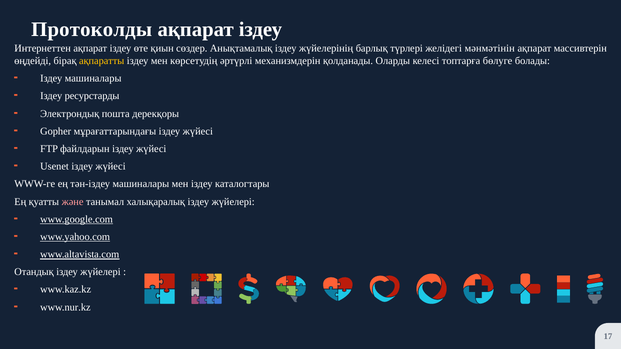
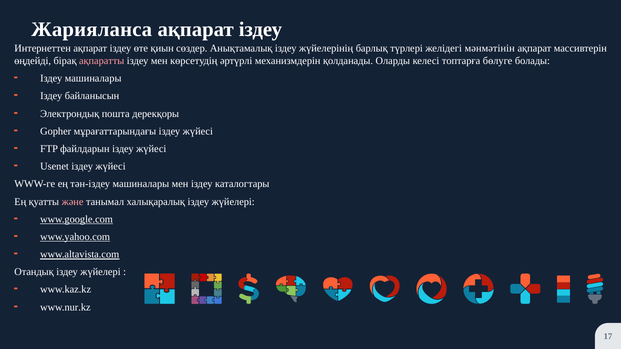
Протоколды: Протоколды -> Жарияланса (92, 30)
ақпаратты colour: yellow -> pink (102, 61)
ресурстарды: ресурстарды -> байланысын (92, 96)
